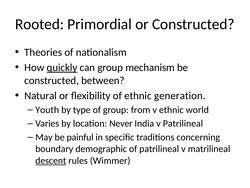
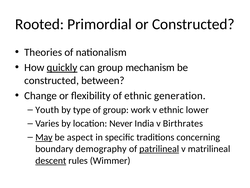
Natural: Natural -> Change (41, 95)
from: from -> work (141, 110)
world: world -> lower (197, 110)
v Patrilineal: Patrilineal -> Birthrates (183, 123)
May underline: none -> present (44, 137)
painful: painful -> aspect (80, 137)
demographic: demographic -> demography (101, 149)
patrilineal underline: none -> present (159, 149)
